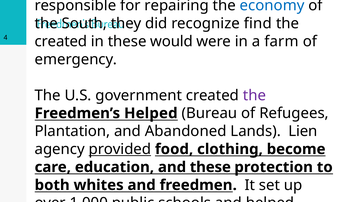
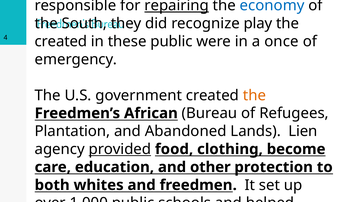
repairing underline: none -> present (177, 6)
recognize find: find -> play (258, 24)
these would: would -> public (172, 42)
a farm: farm -> once (281, 42)
the colour: purple -> orange (254, 96)
Freedmen’s Helped: Helped -> African (151, 114)
and these: these -> other (210, 168)
